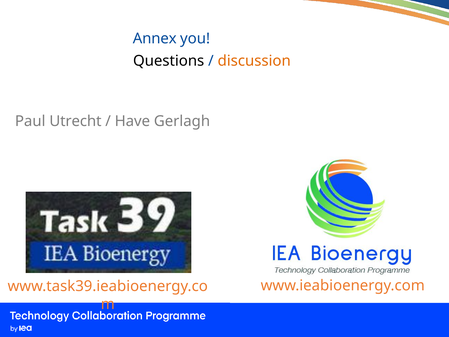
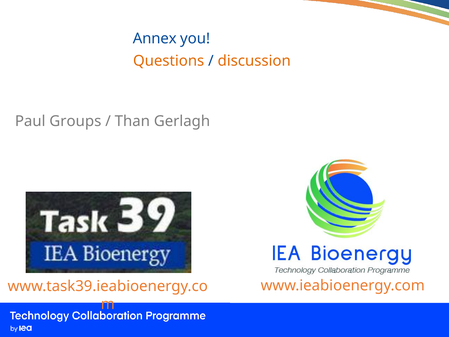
Questions colour: black -> orange (169, 61)
Utrecht: Utrecht -> Groups (75, 121)
Have: Have -> Than (132, 121)
